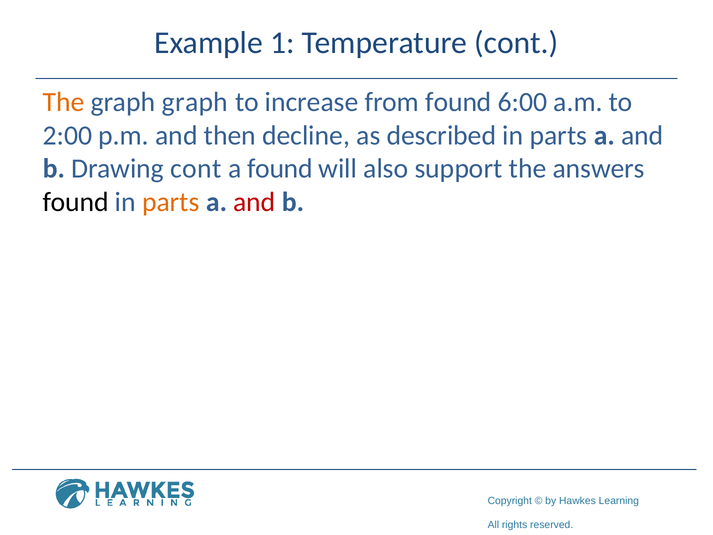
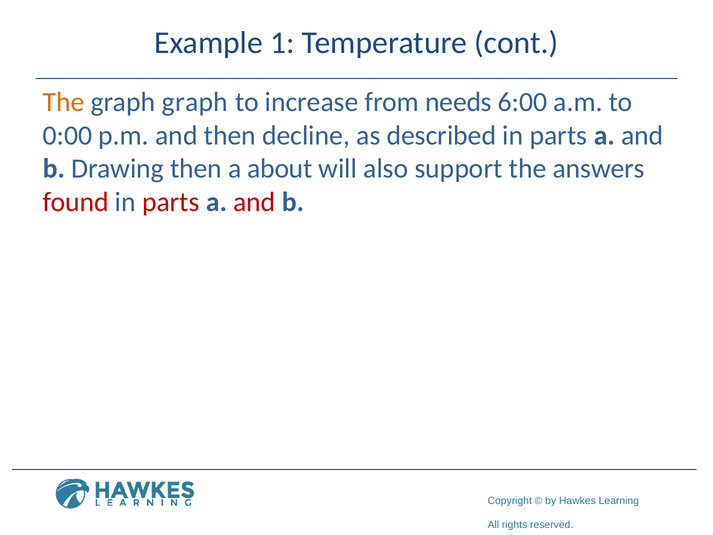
from found: found -> needs (458, 102)
2:00: 2:00 -> 0:00 (67, 135)
Drawing cont: cont -> then (196, 169)
a found: found -> about (280, 169)
found colour: black -> red (76, 202)
parts colour: orange -> red (171, 202)
